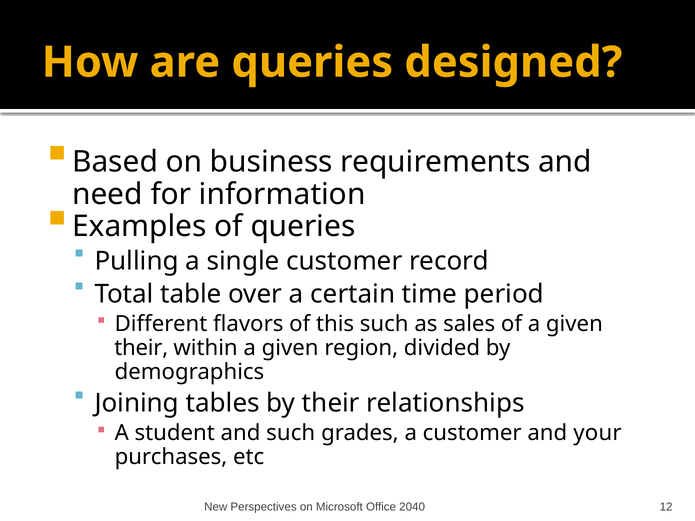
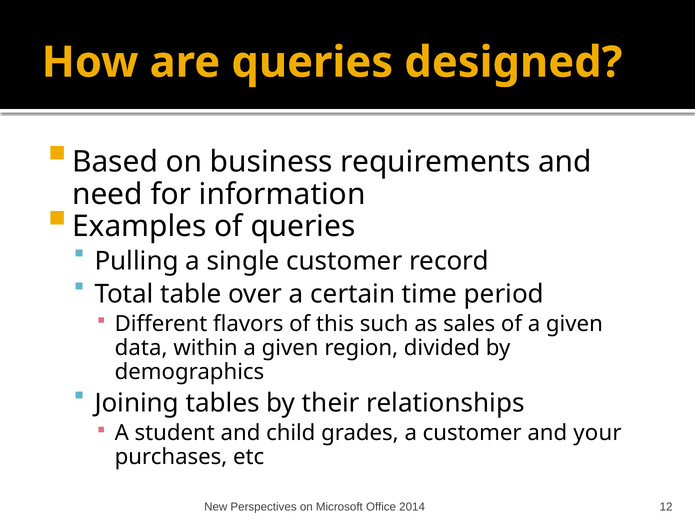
their: their -> data (141, 348)
and such: such -> child (291, 433)
2040: 2040 -> 2014 (412, 507)
